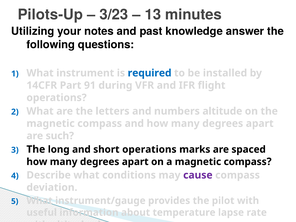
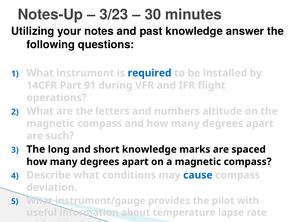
Pilots-Up: Pilots-Up -> Notes-Up (50, 15)
13: 13 -> 30 (153, 15)
short operations: operations -> knowledge (149, 149)
cause colour: purple -> blue (198, 175)
